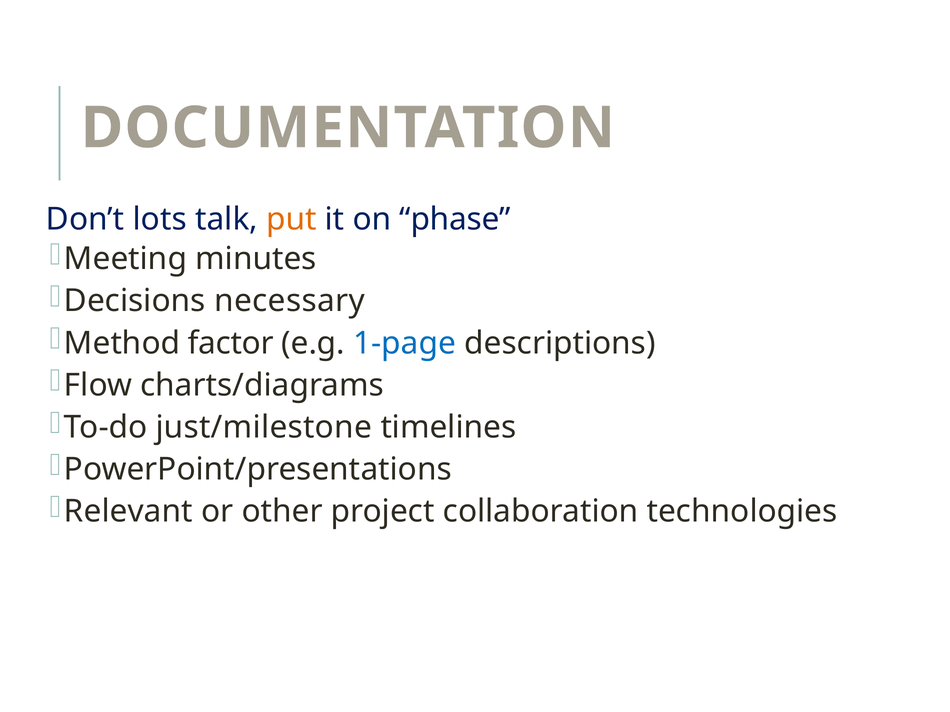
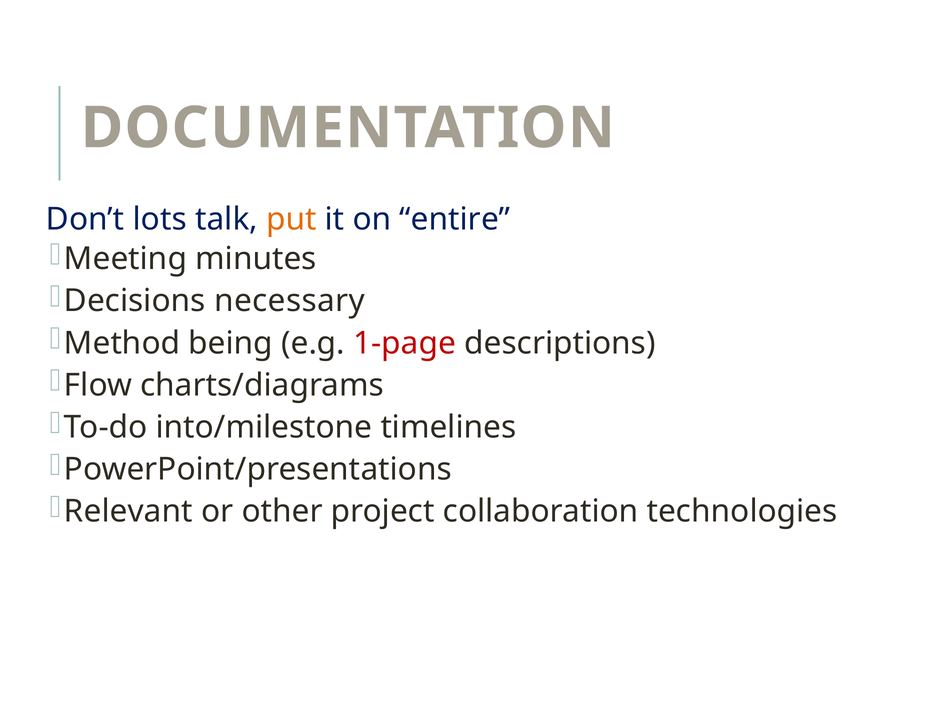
phase: phase -> entire (455, 220)
factor: factor -> being (231, 343)
1-page colour: blue -> red (405, 343)
just/milestone: just/milestone -> into/milestone (264, 428)
